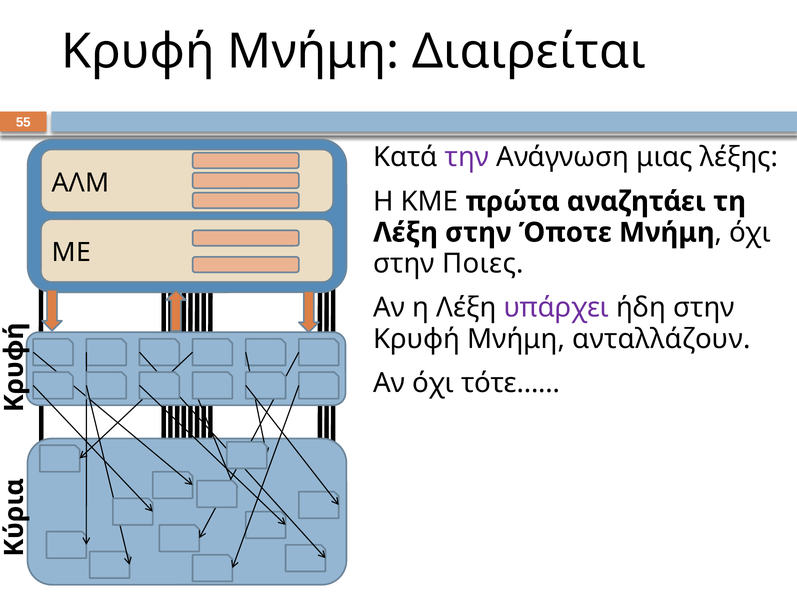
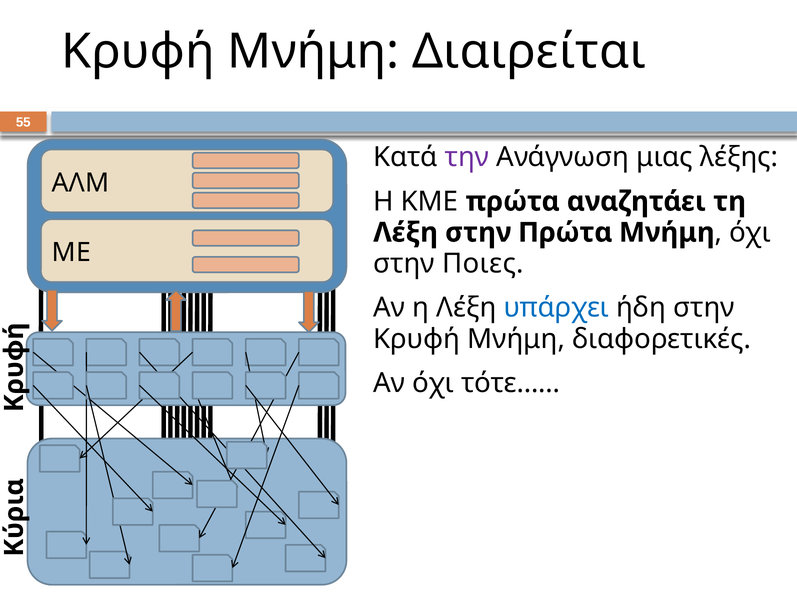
στην Όποτε: Όποτε -> Πρώτα (565, 232)
υπάρχει colour: purple -> blue (556, 308)
ανταλλάζουν: ανταλλάζουν -> διαφορετικές (662, 339)
